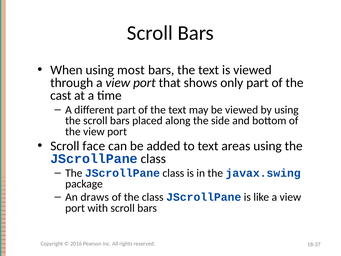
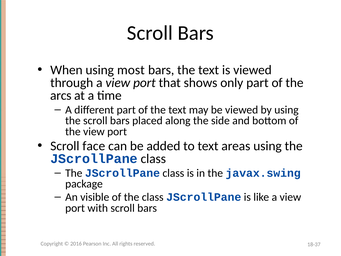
cast: cast -> arcs (61, 96)
draws: draws -> visible (95, 197)
